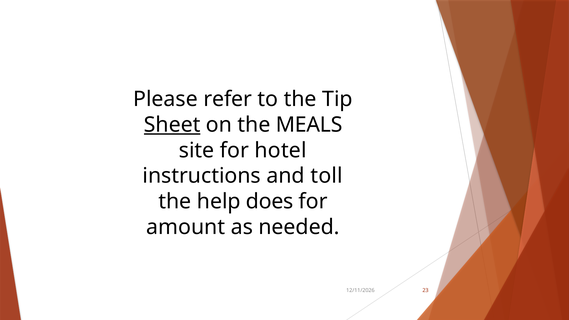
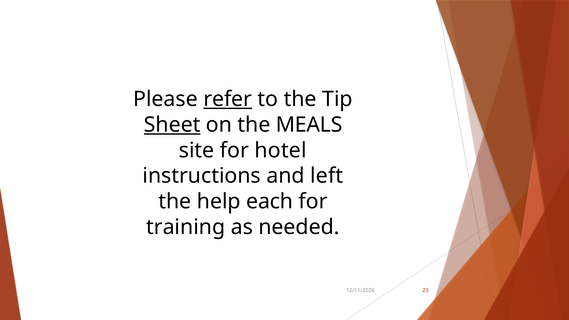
refer underline: none -> present (228, 99)
toll: toll -> left (327, 176)
does: does -> each (270, 202)
amount: amount -> training (186, 227)
